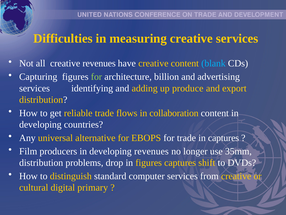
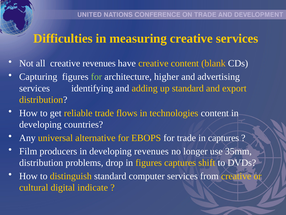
blank colour: light blue -> yellow (213, 63)
billion: billion -> higher (166, 77)
up produce: produce -> standard (188, 88)
collaboration: collaboration -> technologies (174, 113)
primary: primary -> indicate (93, 187)
